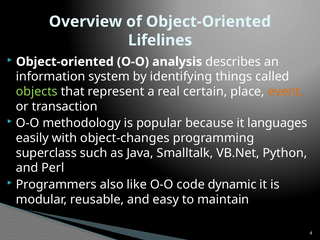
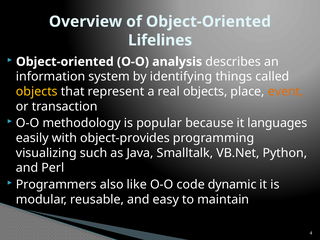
objects colour: light green -> yellow (37, 92)
real certain: certain -> objects (205, 92)
object-changes: object-changes -> object-provides (125, 138)
superclass: superclass -> visualizing (46, 153)
